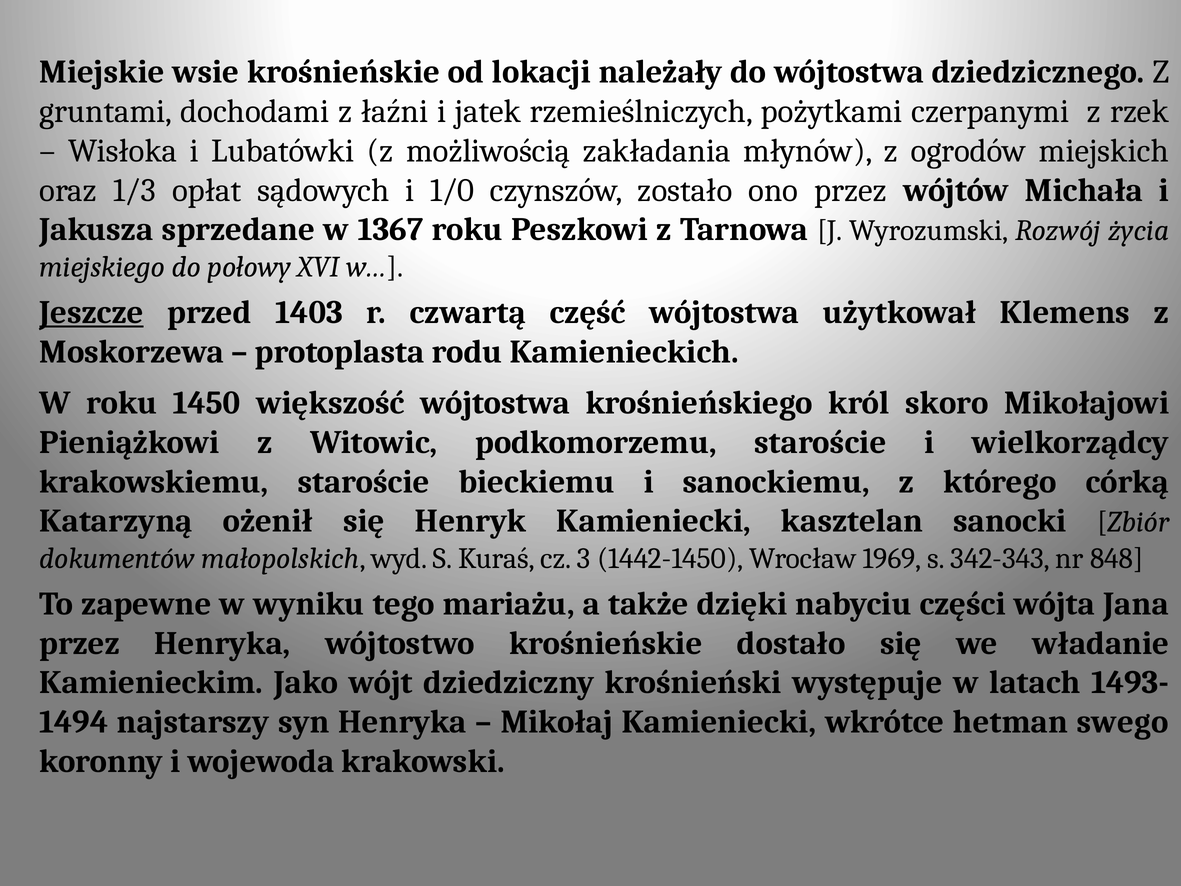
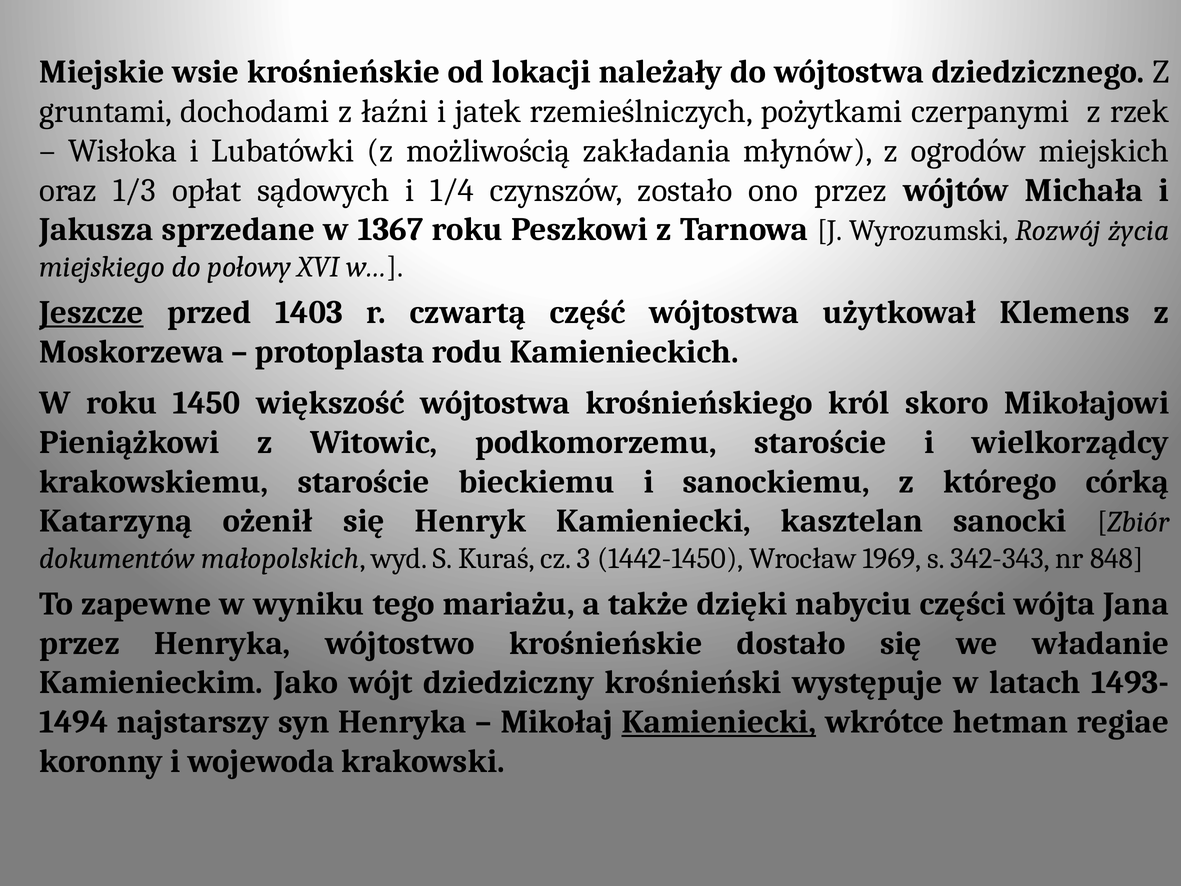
1/0: 1/0 -> 1/4 (452, 190)
Kamieniecki underline: none -> present (719, 722)
swego: swego -> regiae (1123, 722)
